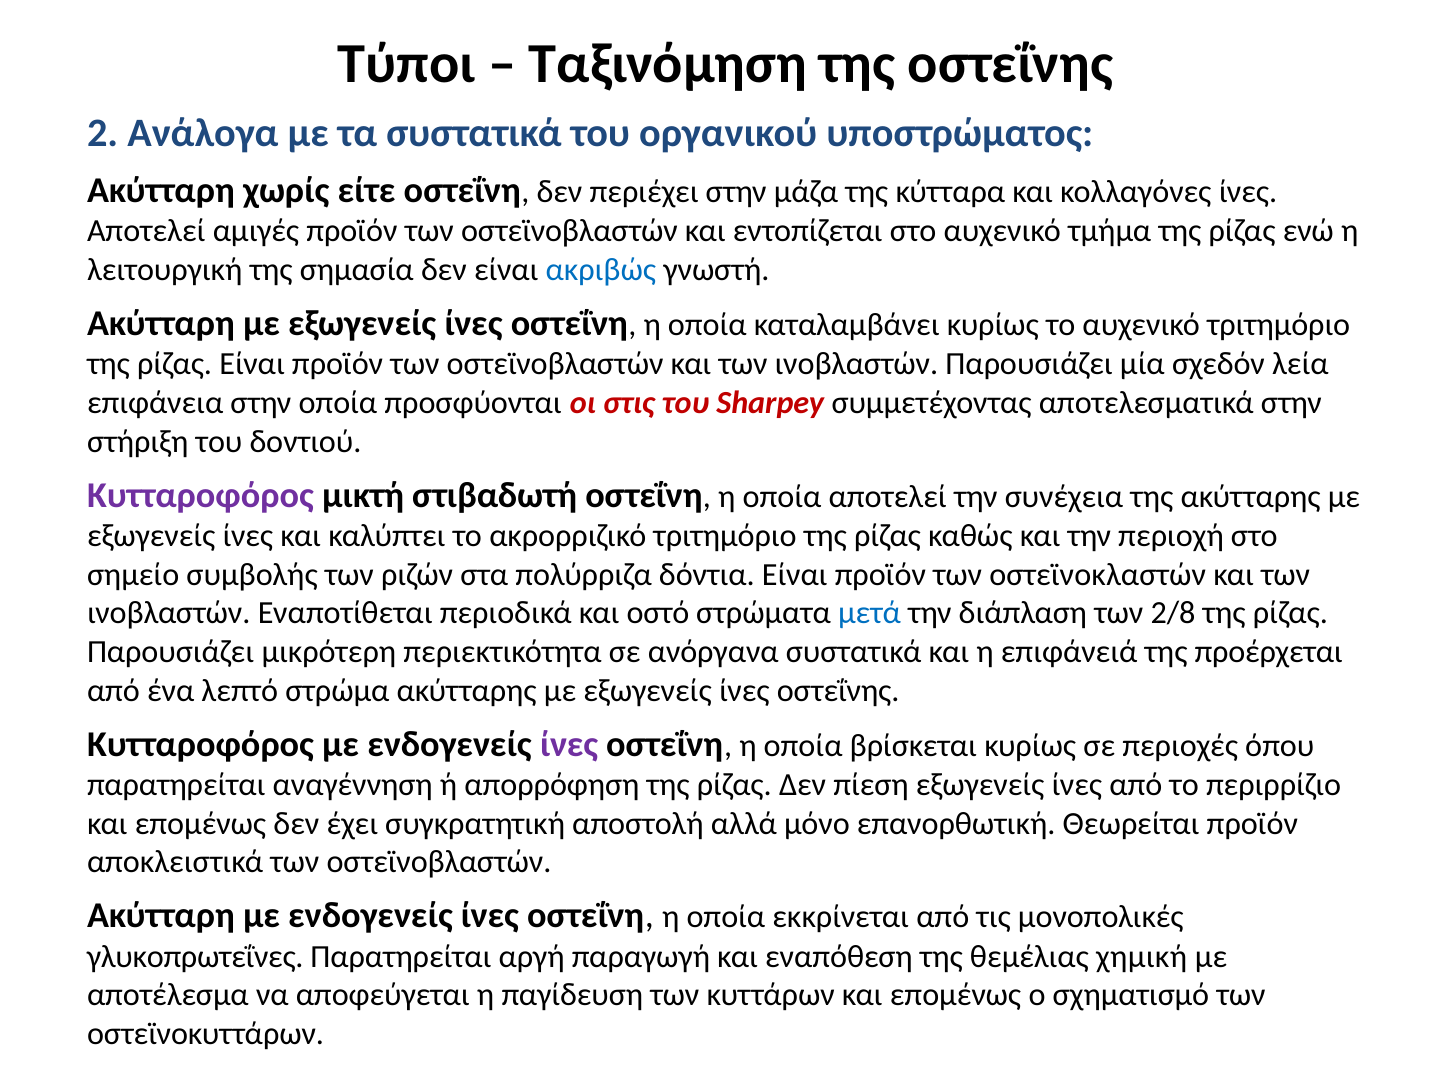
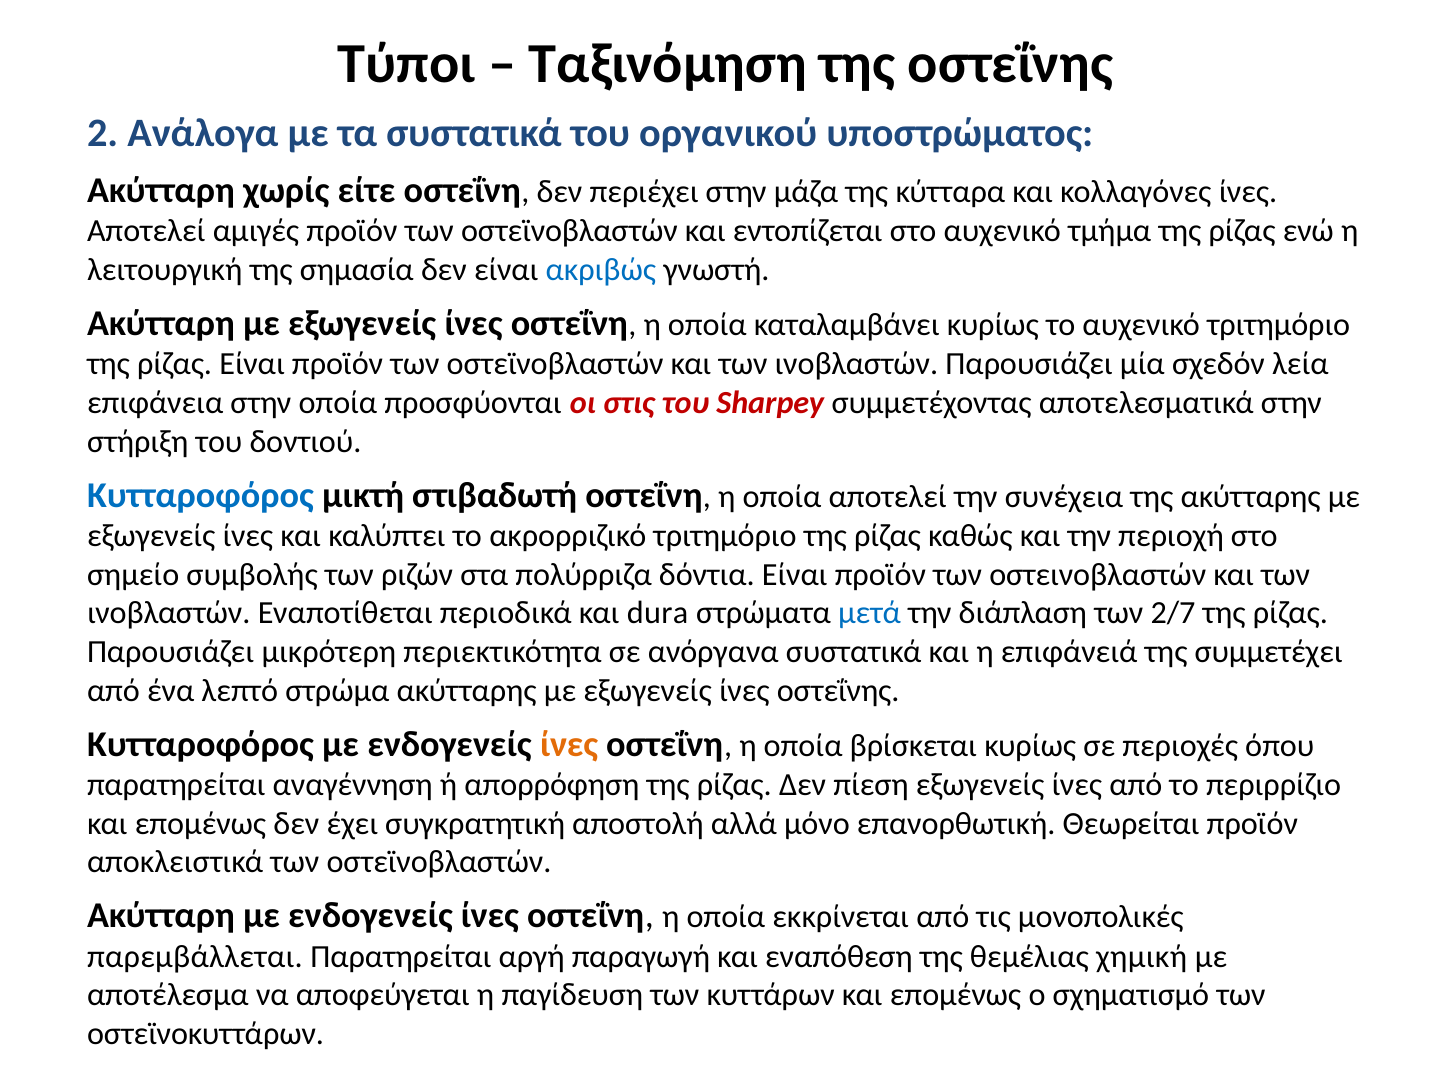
Κυτταροφόρος colour: purple -> blue (200, 495)
οστεϊνοκλαστών: οστεϊνοκλαστών -> οστεινοβλαστών (1098, 575)
οστό: οστό -> dura (658, 613)
2/8: 2/8 -> 2/7 (1173, 613)
προέρχεται: προέρχεται -> συμμετέχει (1269, 652)
ίνες colour: purple -> orange (569, 744)
γλυκοπρωτεΐνες: γλυκοπρωτεΐνες -> παρεμβάλλεται (195, 957)
